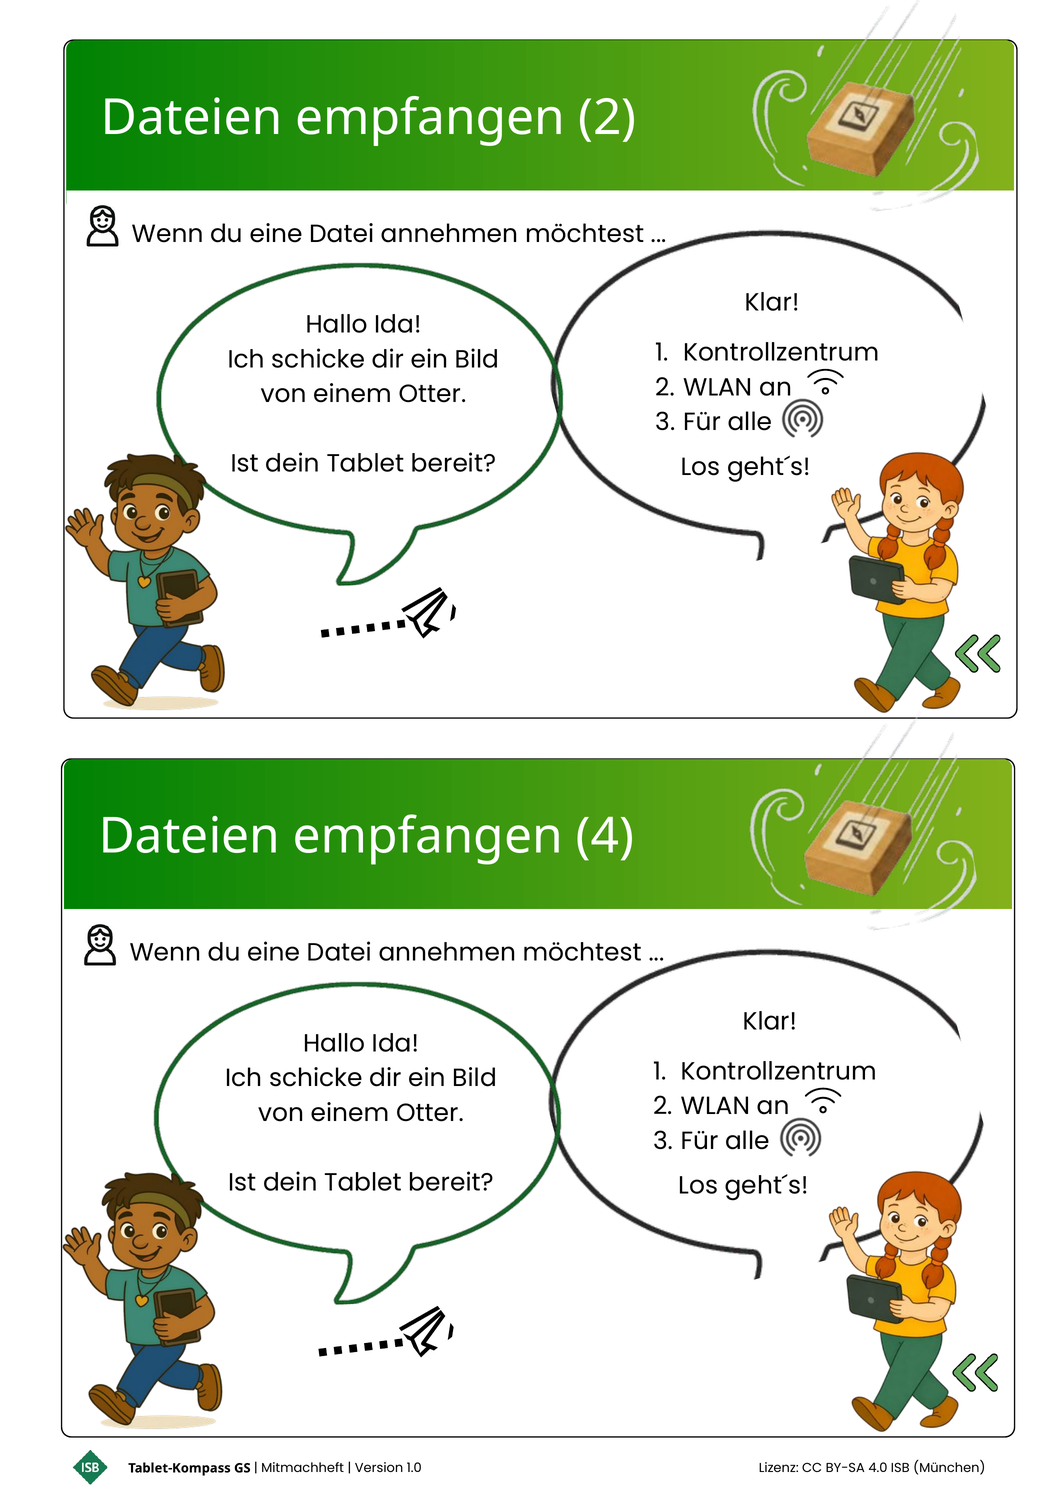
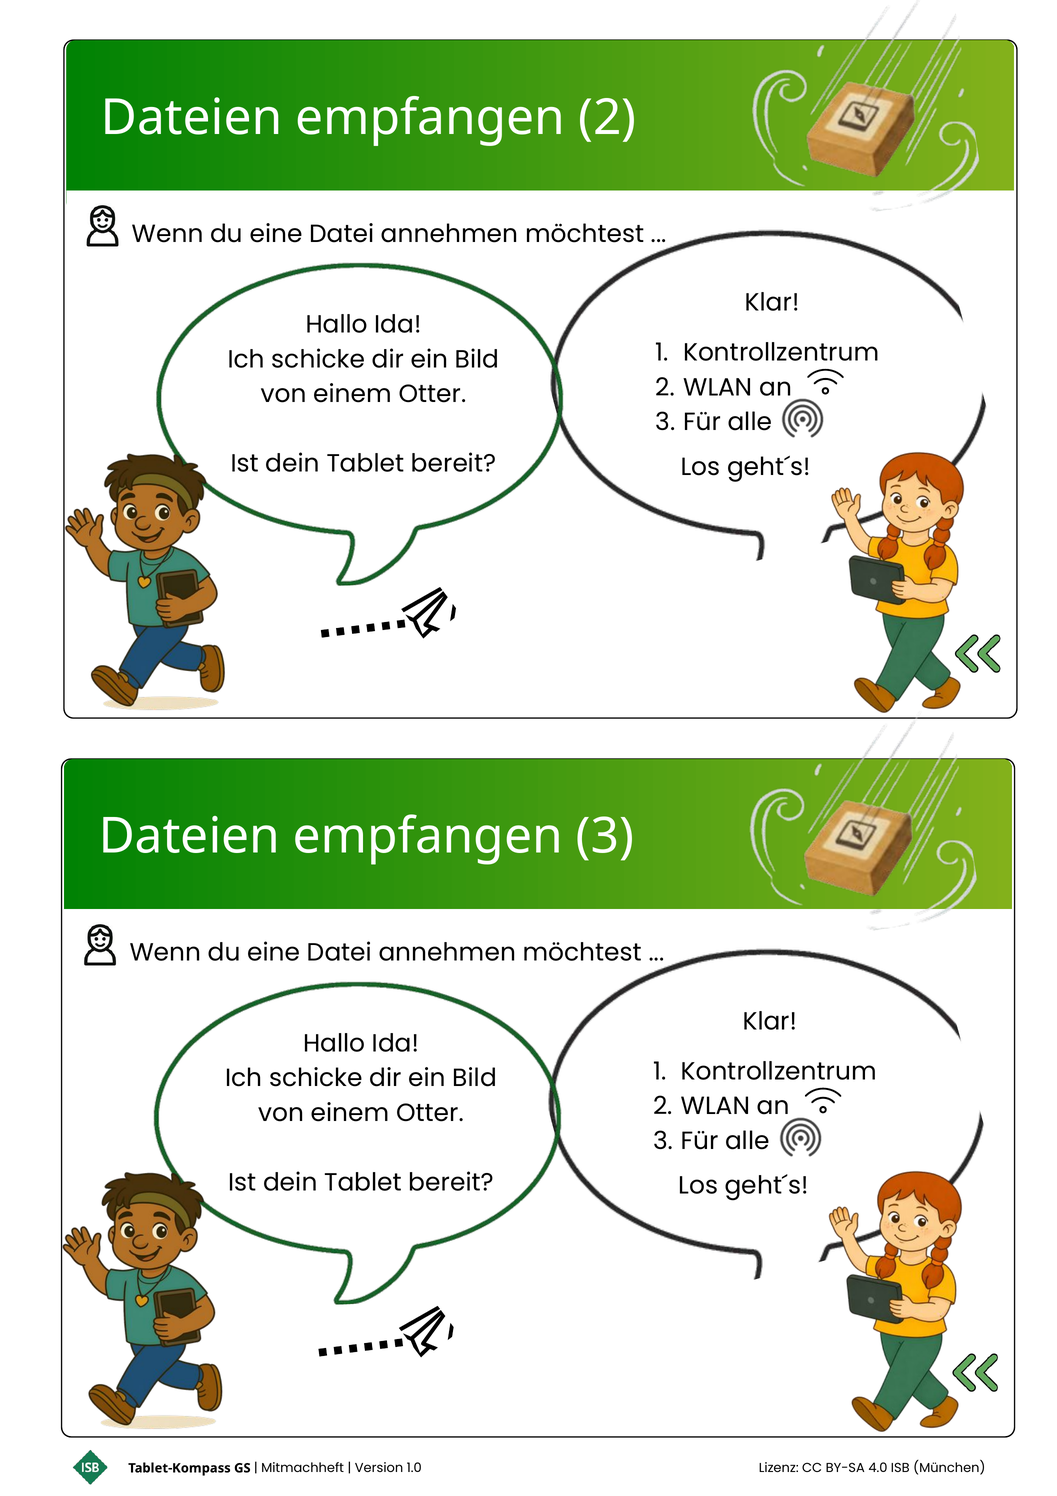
empfangen 4: 4 -> 3 (605, 836)
